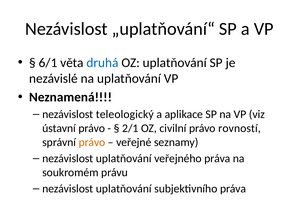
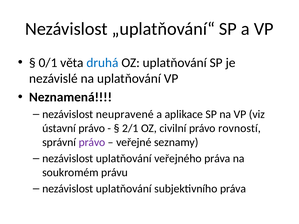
6/1: 6/1 -> 0/1 (48, 63)
teleologický: teleologický -> neupravené (125, 114)
právo colour: orange -> purple (92, 142)
